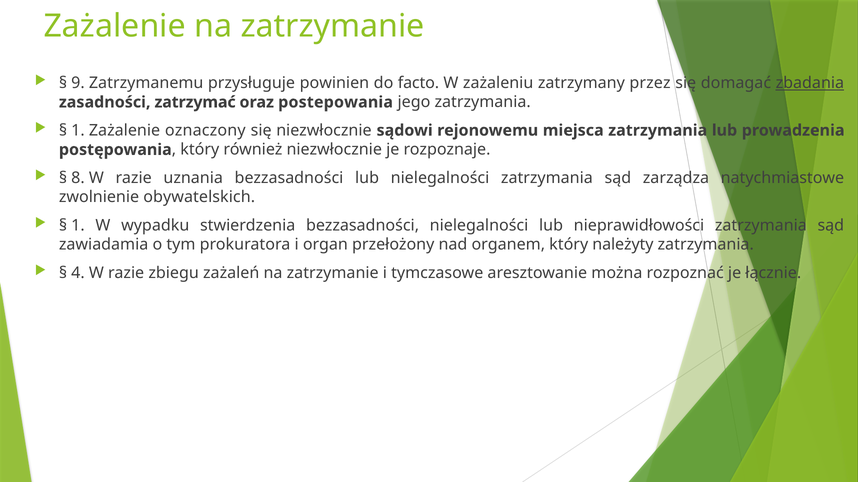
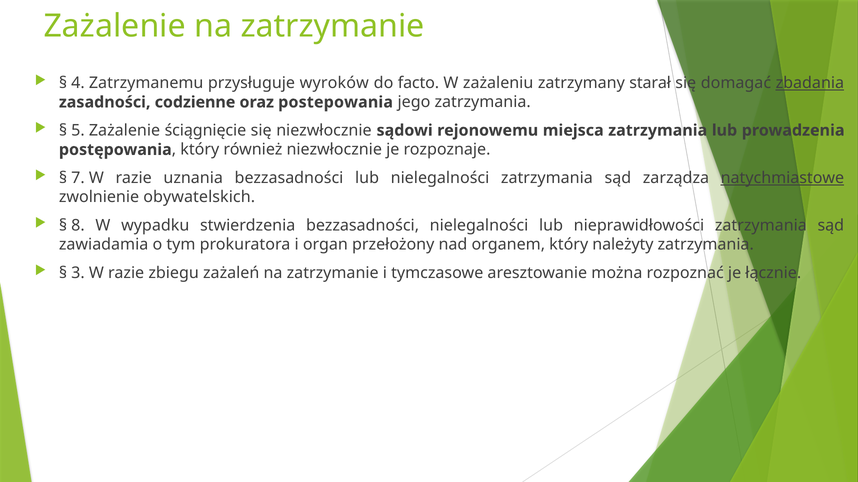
9: 9 -> 4 (78, 83)
powinien: powinien -> wyroków (334, 83)
przez: przez -> starał (650, 83)
zatrzymać: zatrzymać -> codzienne (195, 102)
1: 1 -> 5 (78, 131)
oznaczony: oznaczony -> ściągnięcie (205, 131)
8: 8 -> 7 (78, 178)
natychmiastowe underline: none -> present (782, 178)
1: 1 -> 8 (78, 226)
4: 4 -> 3 (78, 273)
